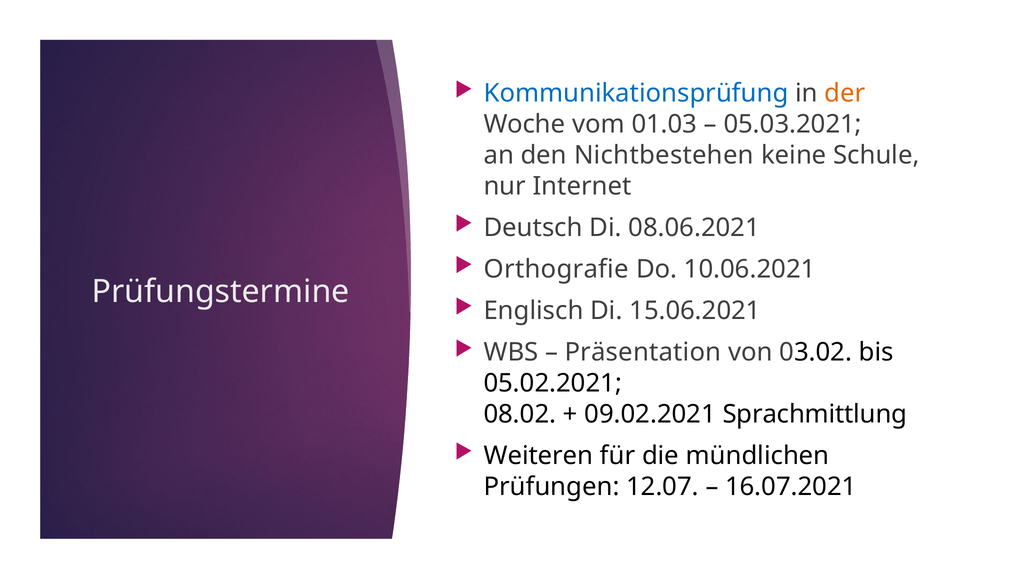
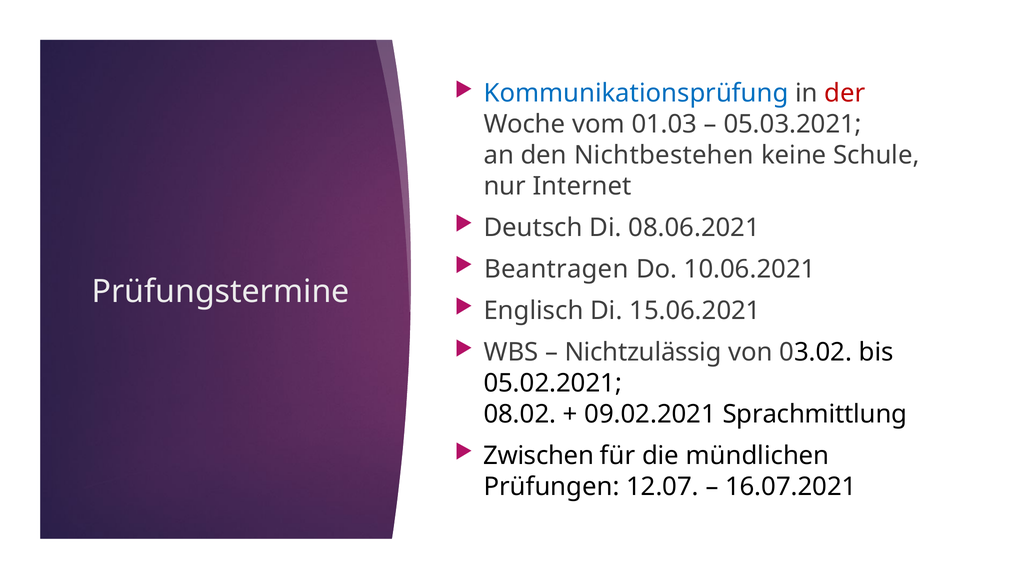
der colour: orange -> red (845, 93)
Orthografie: Orthografie -> Beantragen (556, 269)
Präsentation: Präsentation -> Nichtzulässig (643, 353)
Weiteren: Weiteren -> Zwischen (539, 456)
